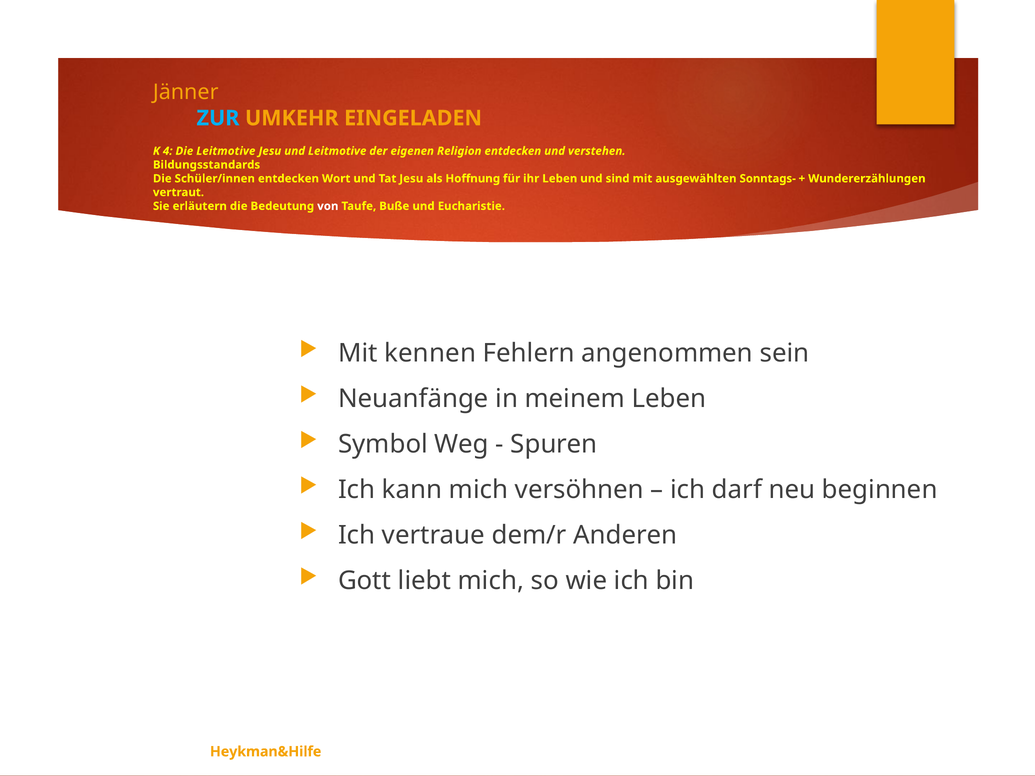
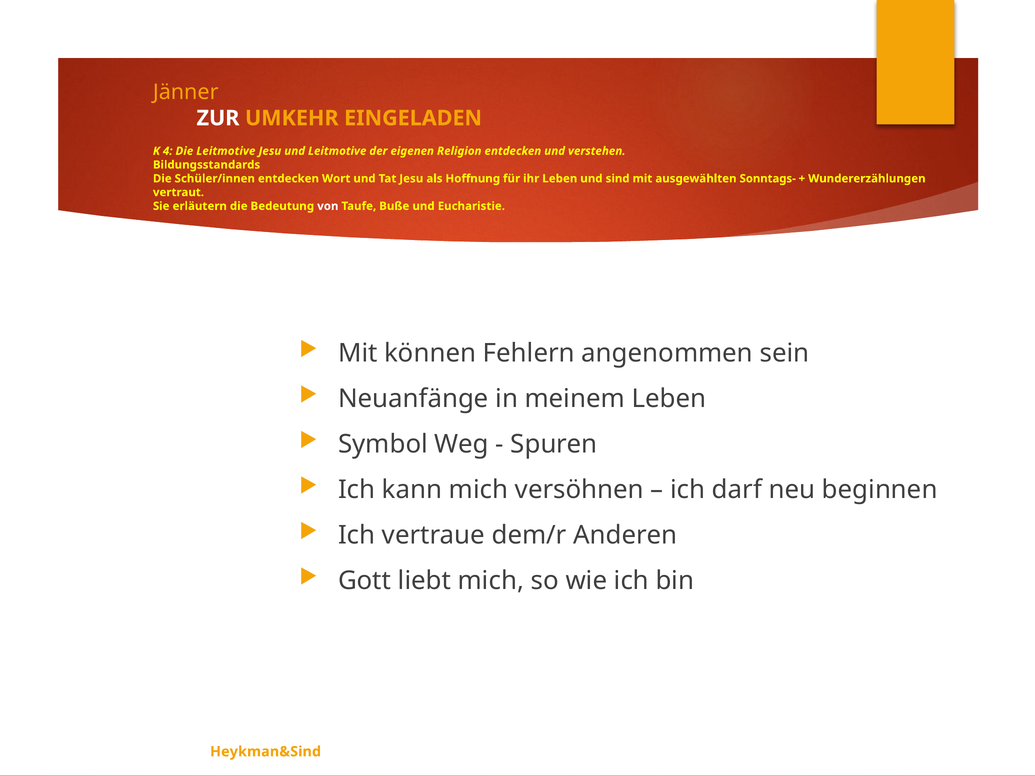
ZUR colour: light blue -> white (218, 118)
kennen: kennen -> können (430, 354)
Heykman&Hilfe: Heykman&Hilfe -> Heykman&Sind (266, 752)
